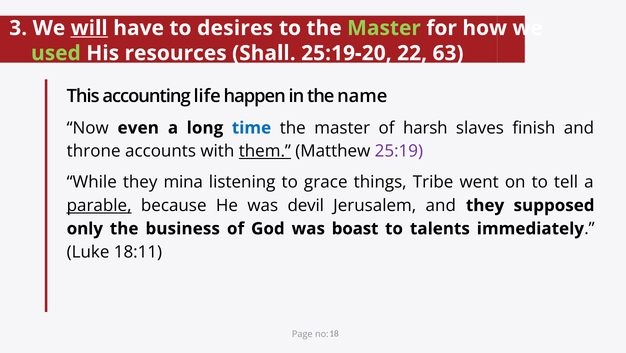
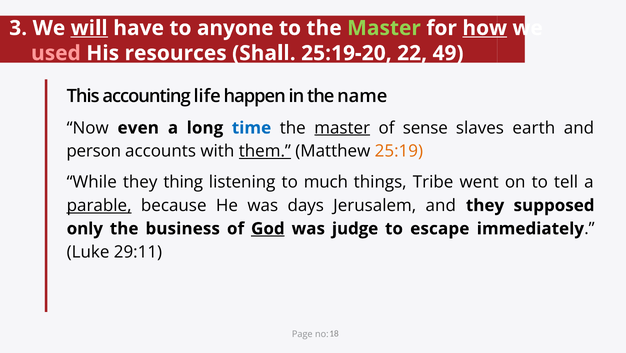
desires: desires -> anyone (235, 28)
how underline: none -> present (485, 28)
used colour: light green -> pink (56, 53)
63: 63 -> 49 (448, 53)
master underline: none -> present (342, 128)
harsh: harsh -> sense (425, 128)
finish: finish -> earth (534, 128)
throne: throne -> person (94, 151)
25:19 colour: purple -> orange (399, 151)
mina: mina -> thing (183, 182)
grace: grace -> much (326, 182)
devil: devil -> days (306, 205)
God underline: none -> present (268, 229)
boast: boast -> judge (355, 229)
talents: talents -> escape (440, 229)
18:11: 18:11 -> 29:11 (138, 252)
